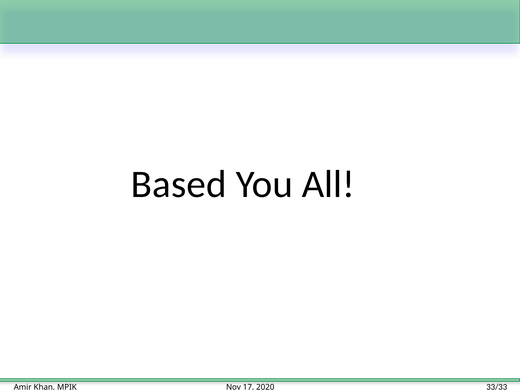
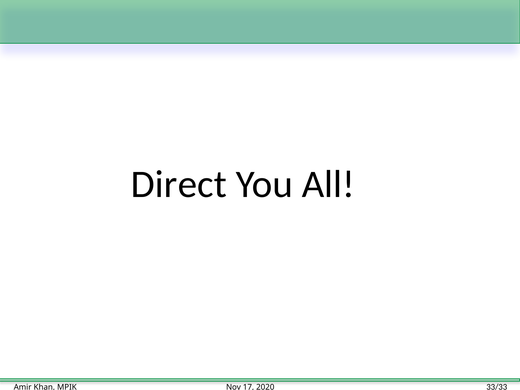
Based: Based -> Direct (179, 184)
